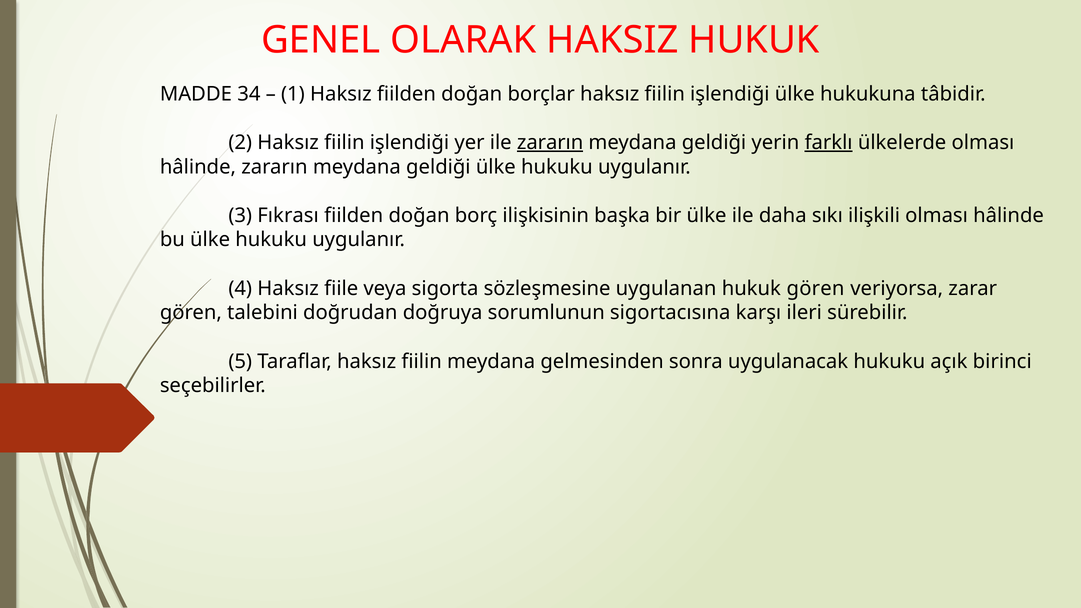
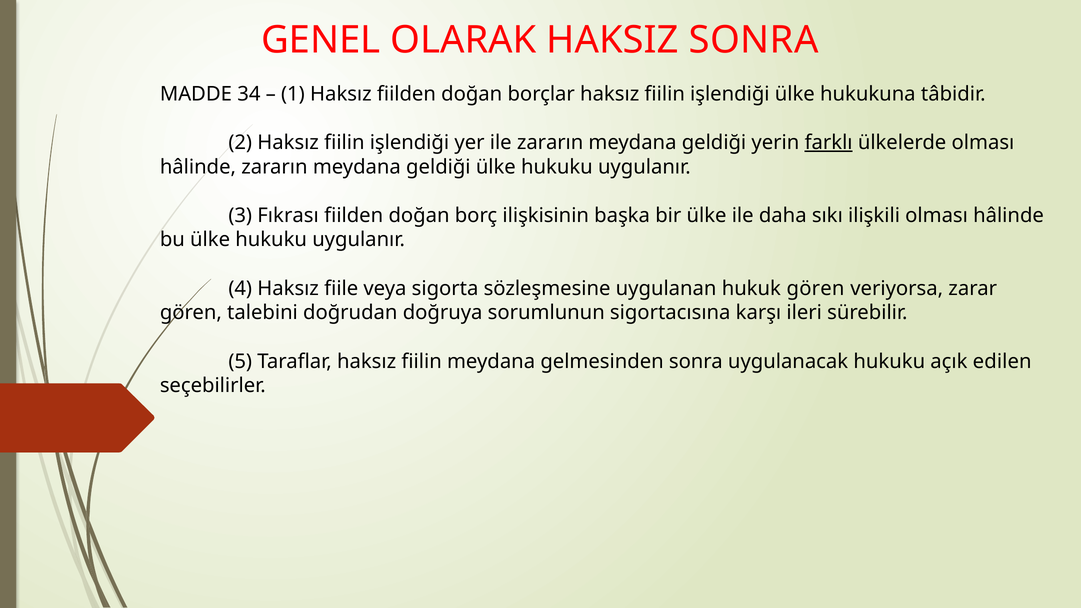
HAKSIZ HUKUK: HUKUK -> SONRA (754, 40)
zararın underline: present -> none (550, 143)
birinci: birinci -> edilen (1002, 361)
